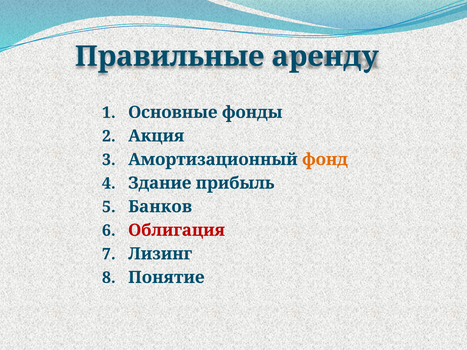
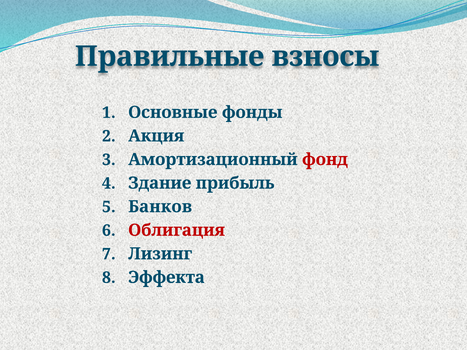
аренду: аренду -> взносы (325, 56)
фонд colour: orange -> red (325, 160)
Понятие: Понятие -> Эффекта (166, 278)
